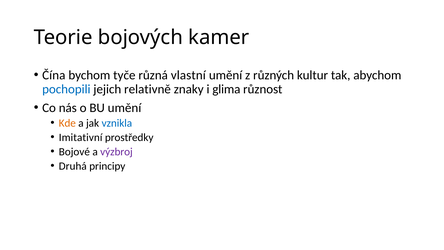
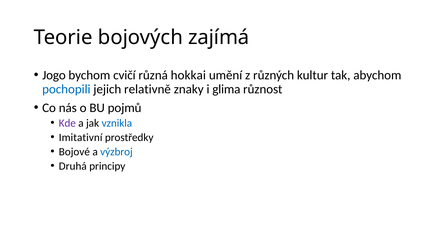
kamer: kamer -> zajímá (219, 37)
Čína: Čína -> Jogo (54, 75)
tyče: tyče -> cvičí (124, 75)
vlastní: vlastní -> hokkai (188, 75)
BU umění: umění -> pojmů (125, 108)
Kde colour: orange -> purple (67, 123)
výzbroj colour: purple -> blue (116, 152)
